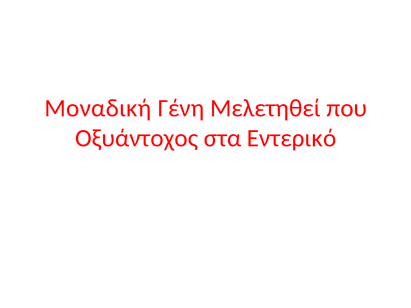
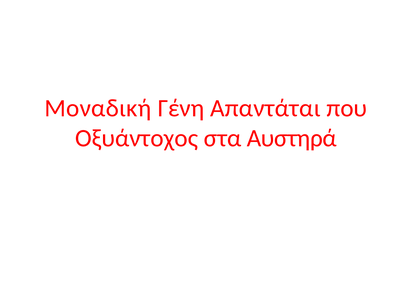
Μελετηθεί: Μελετηθεί -> Απαντάται (265, 108)
Εντερικό: Εντερικό -> Αυστηρά (292, 138)
